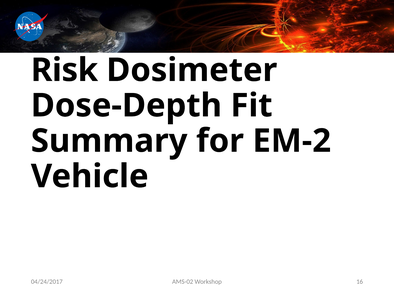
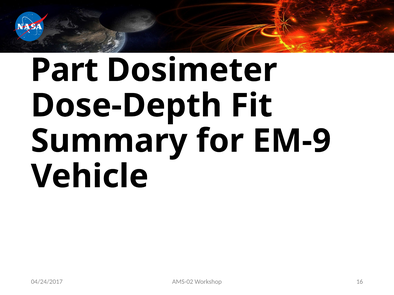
Risk: Risk -> Part (64, 70)
EM-2: EM-2 -> EM-9 (292, 141)
